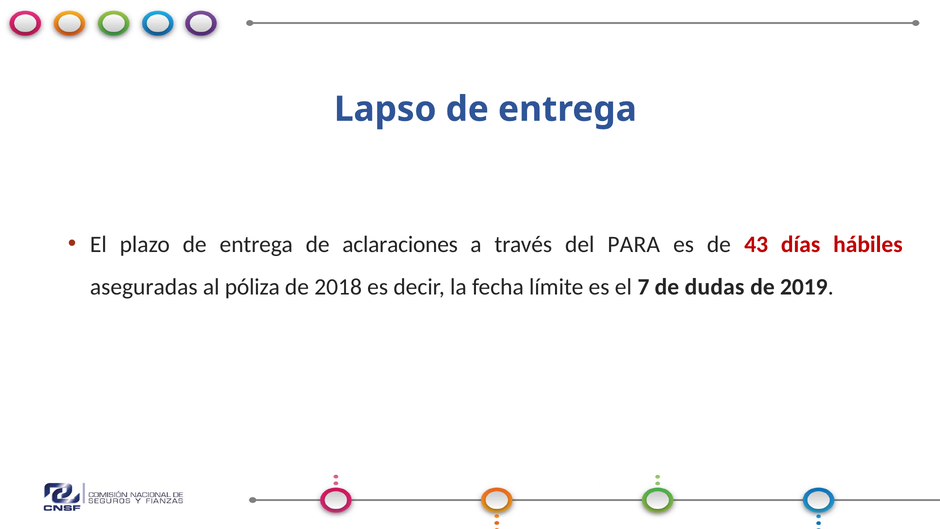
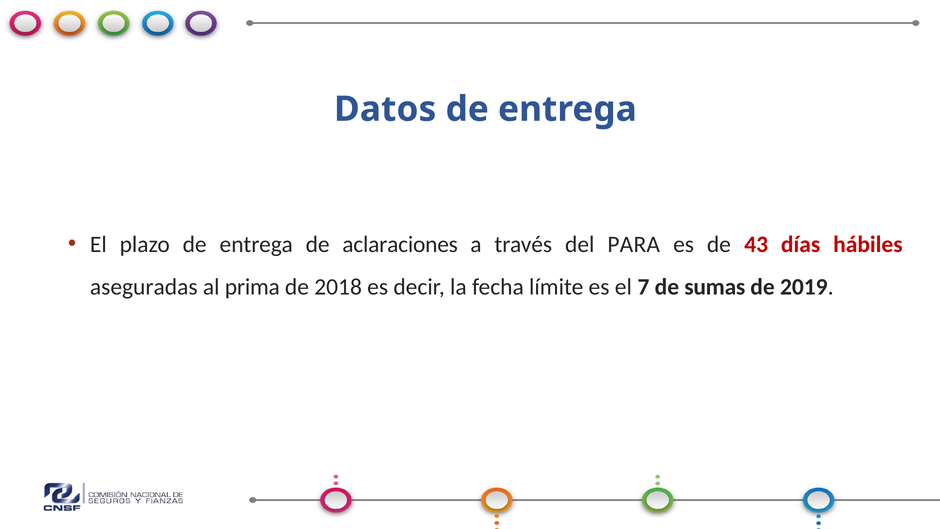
Lapso: Lapso -> Datos (385, 109)
póliza: póliza -> prima (252, 287)
dudas: dudas -> sumas (715, 287)
